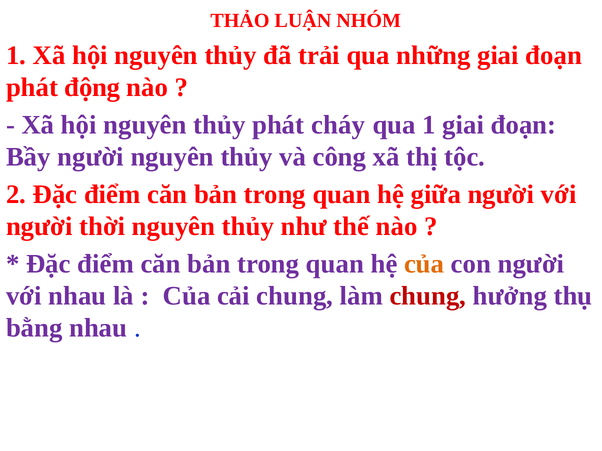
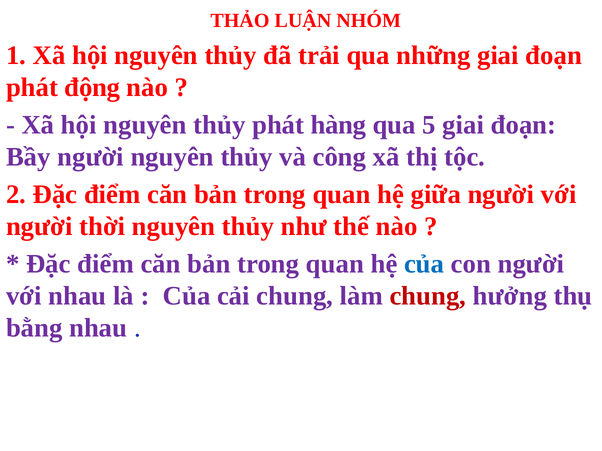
cháy: cháy -> hàng (338, 125)
qua 1: 1 -> 5 (429, 125)
của colour: orange -> blue (424, 264)
